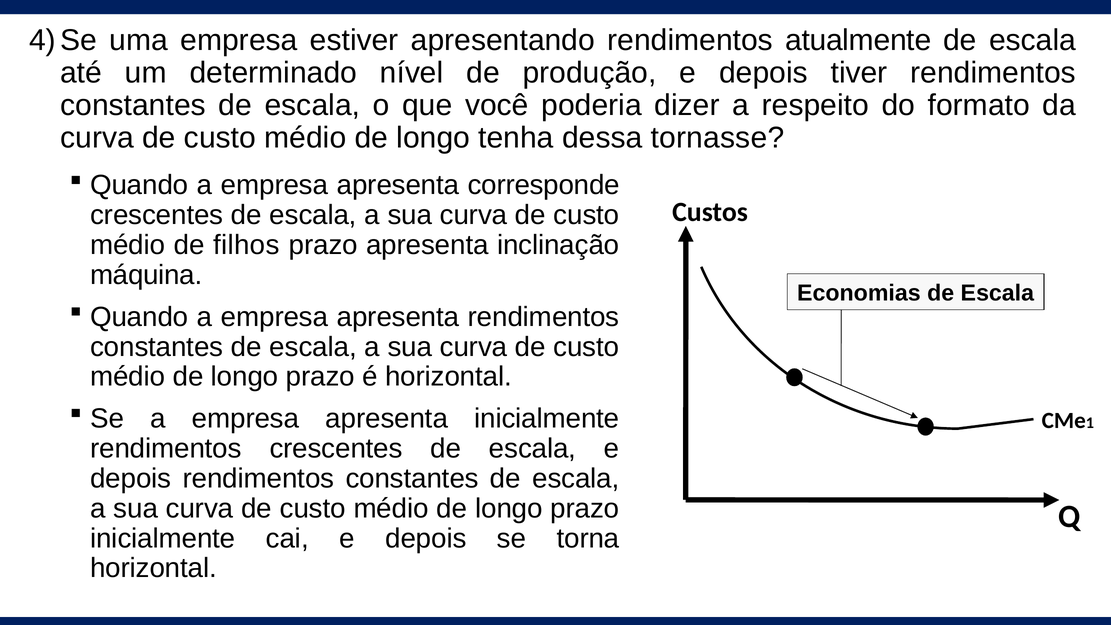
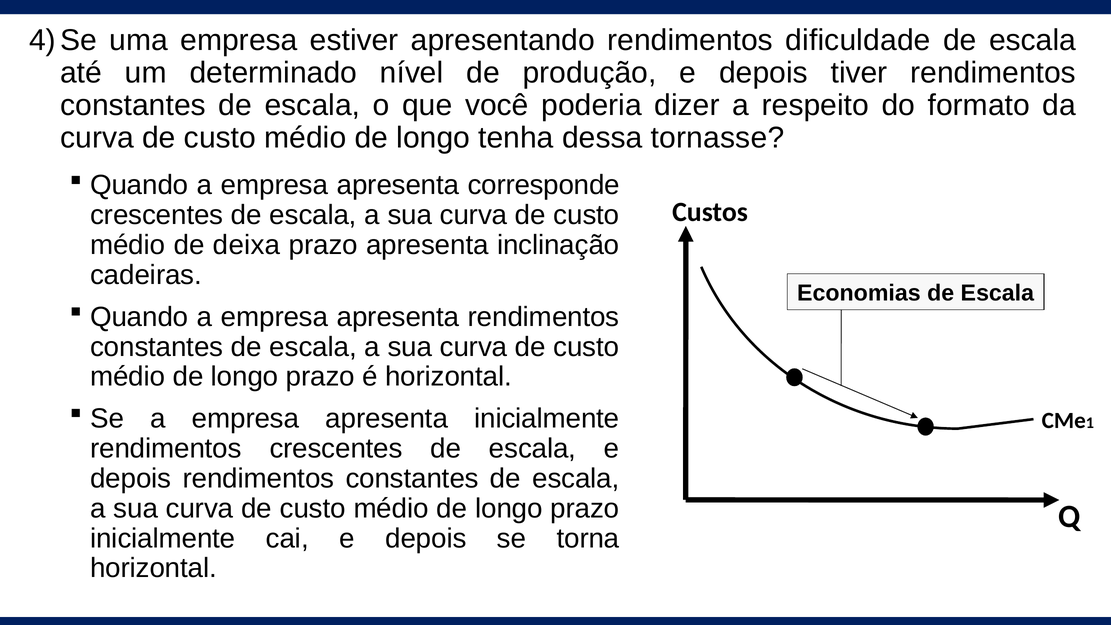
atualmente: atualmente -> dificuldade (858, 40)
filhos: filhos -> deixa (247, 245)
máquina: máquina -> cadeiras (146, 275)
